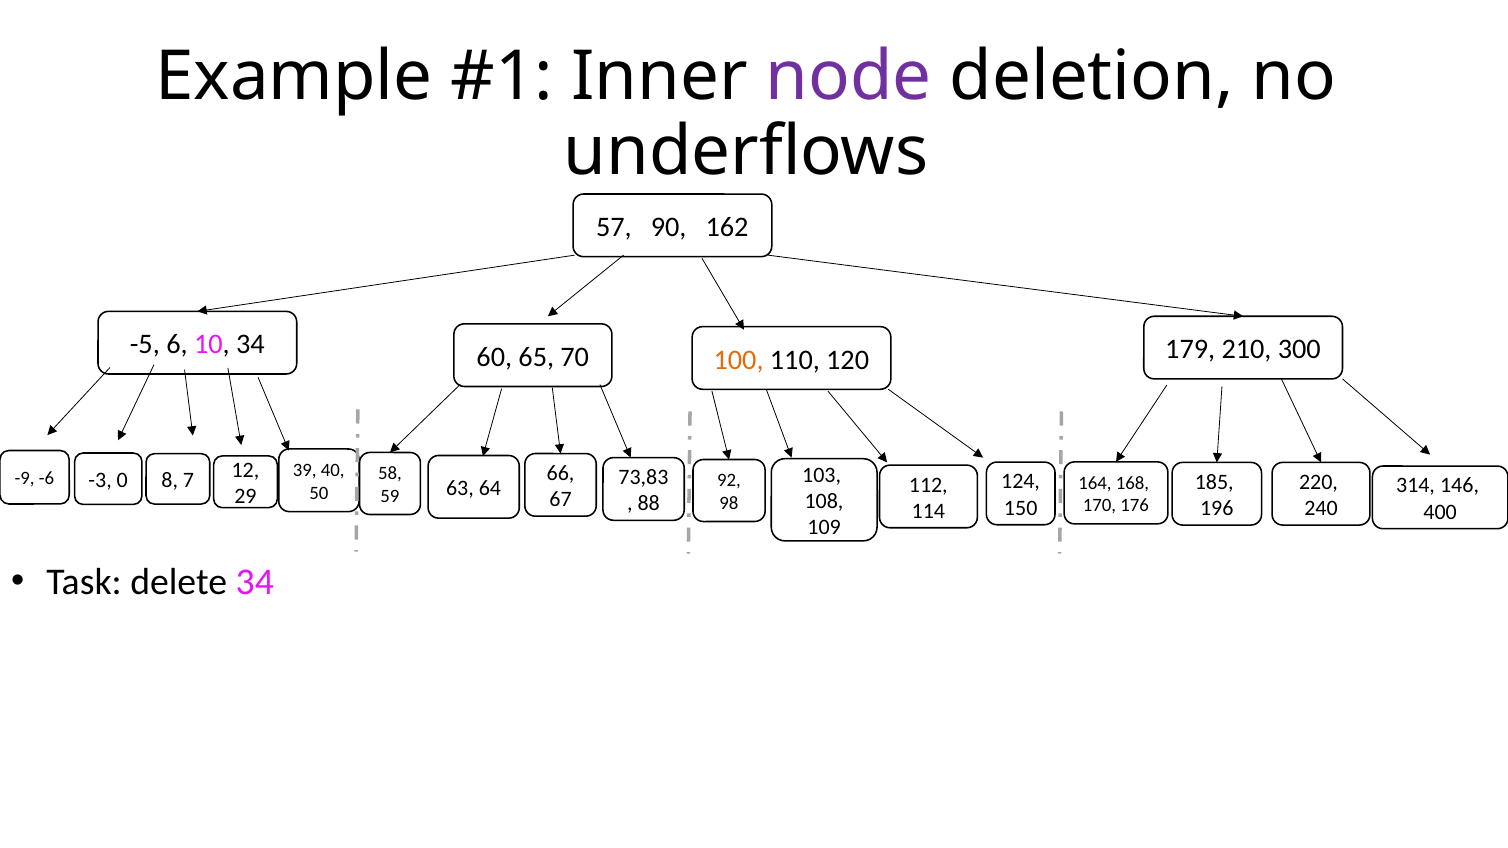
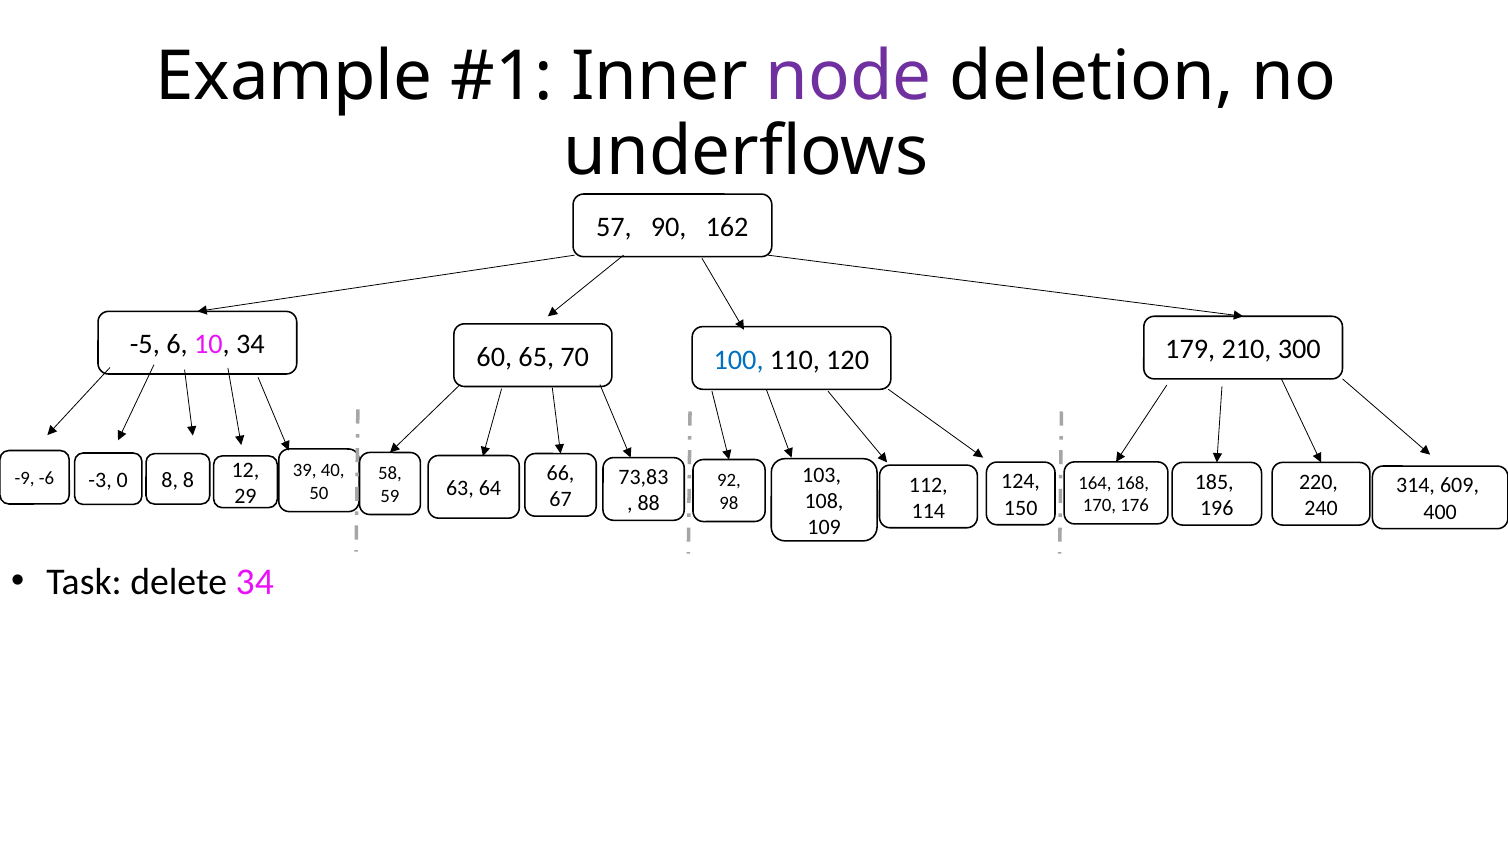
100 colour: orange -> blue (739, 360)
8 7: 7 -> 8 (189, 480)
146: 146 -> 609 (1460, 486)
